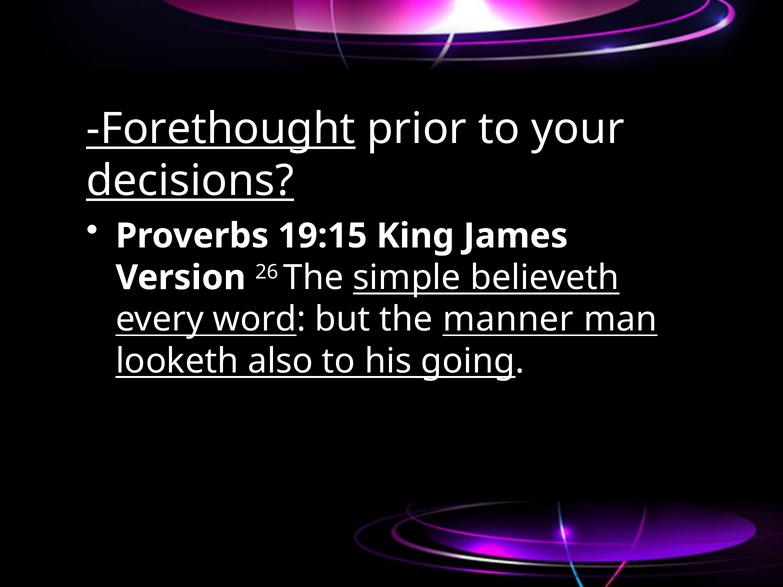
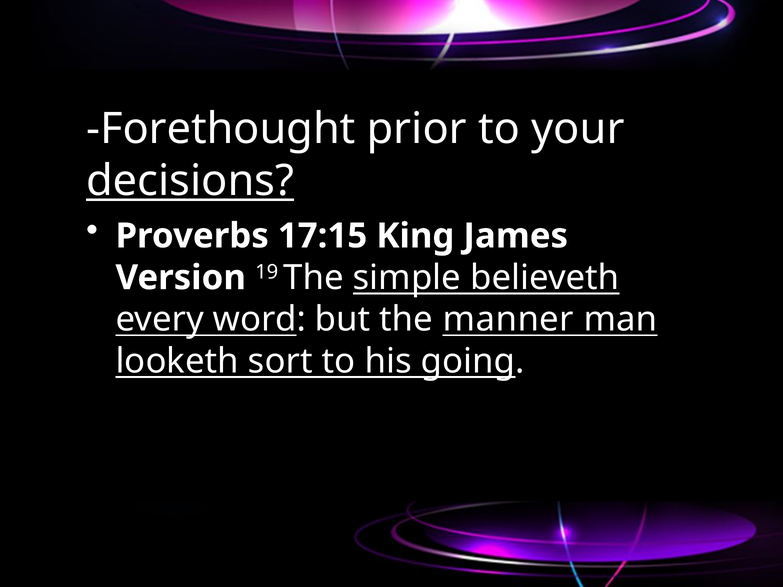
Forethought underline: present -> none (221, 129)
19:15: 19:15 -> 17:15 (323, 236)
26: 26 -> 19 (267, 272)
also: also -> sort (280, 361)
